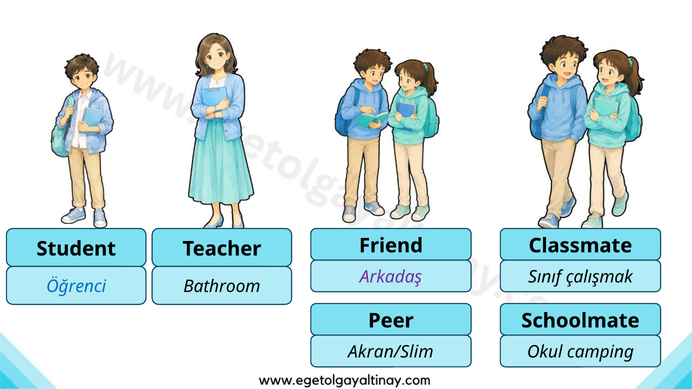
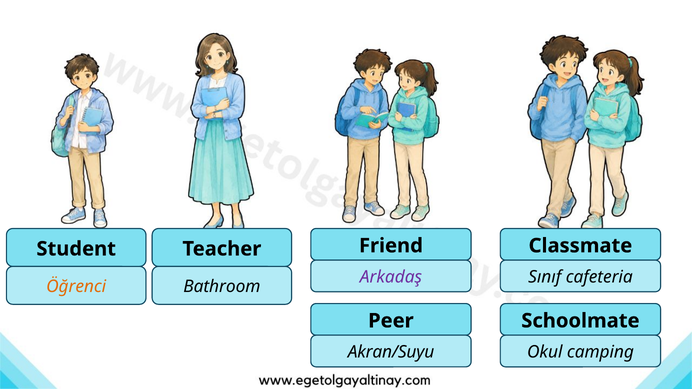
çalışmak: çalışmak -> cafeteria (599, 277)
Öğrenci colour: blue -> orange (76, 287)
Akran/Slim: Akran/Slim -> Akran/Suyu (391, 352)
